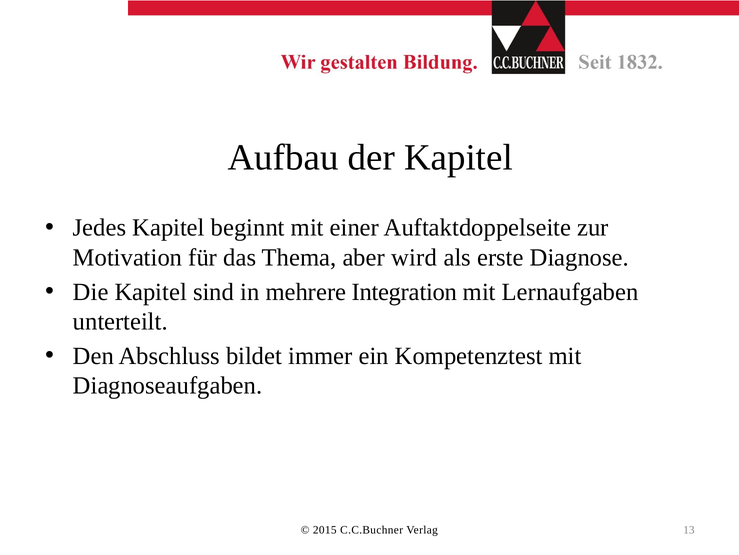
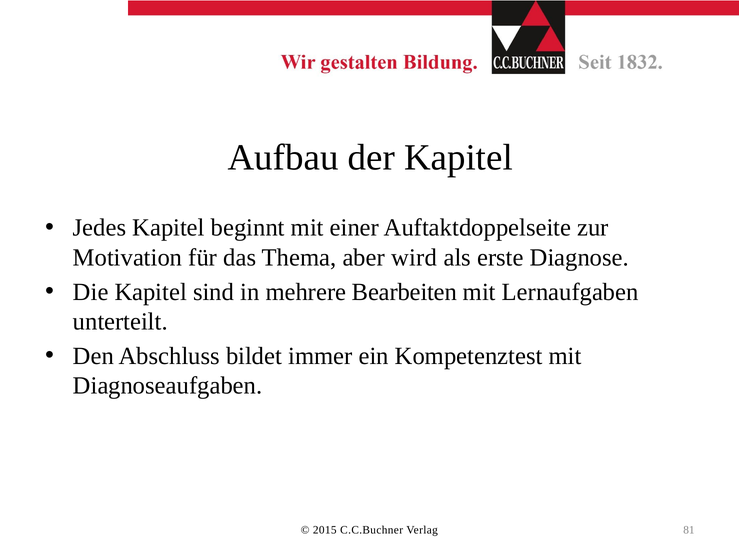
Integration: Integration -> Bearbeiten (404, 292)
13: 13 -> 81 (689, 529)
